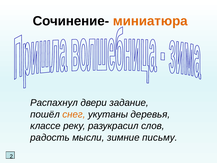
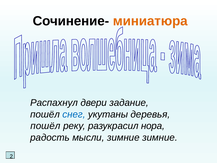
снег colour: orange -> blue (74, 114)
классе: классе -> пошёл (45, 126)
слов: слов -> нора (153, 126)
зимние письму: письму -> зимние (160, 137)
